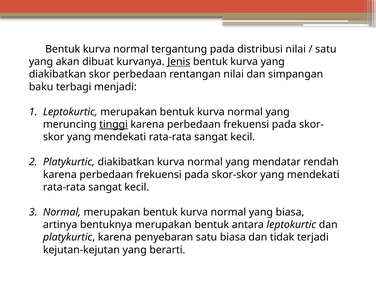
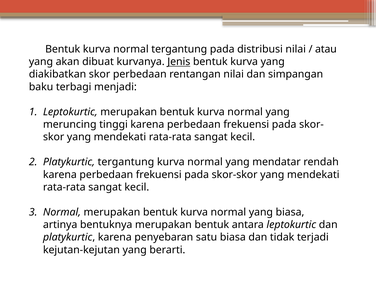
satu: satu -> atau (326, 49)
tinggi underline: present -> none (114, 124)
Platykurtic diakibatkan: diakibatkan -> tergantung (126, 162)
